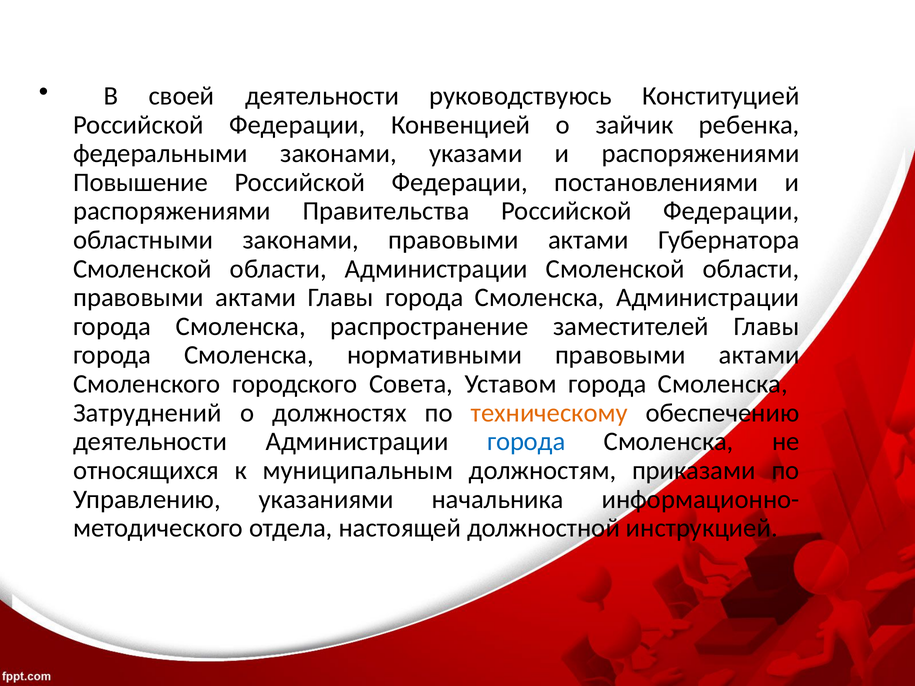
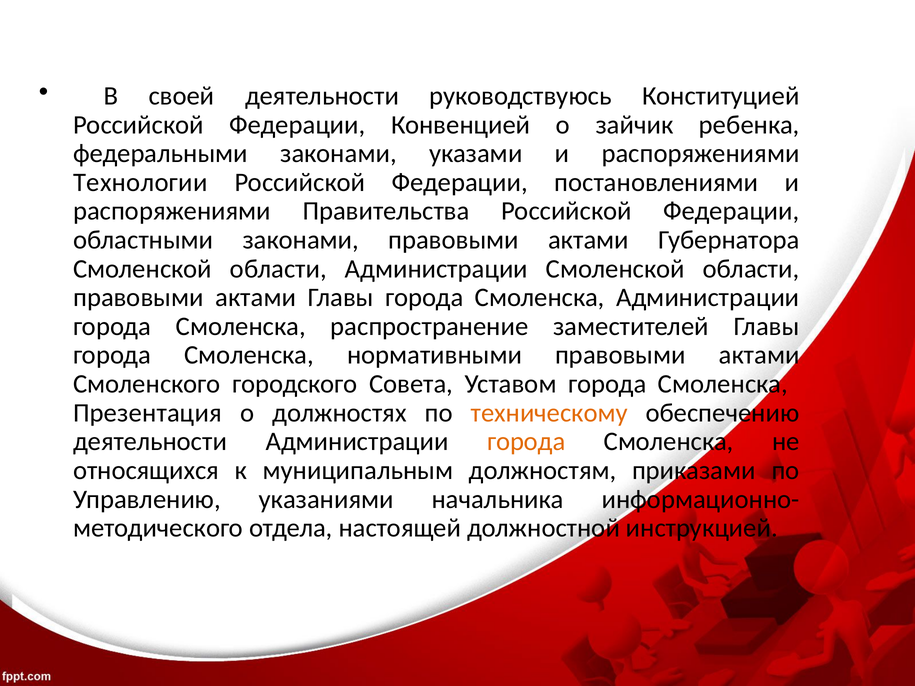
Повышение: Повышение -> Технологии (140, 182)
Затруднений: Затруднений -> Презентация (147, 413)
города colour: blue -> orange (526, 442)
